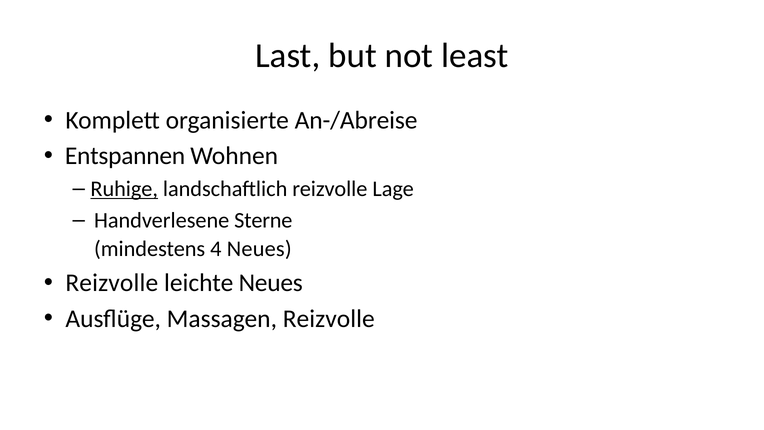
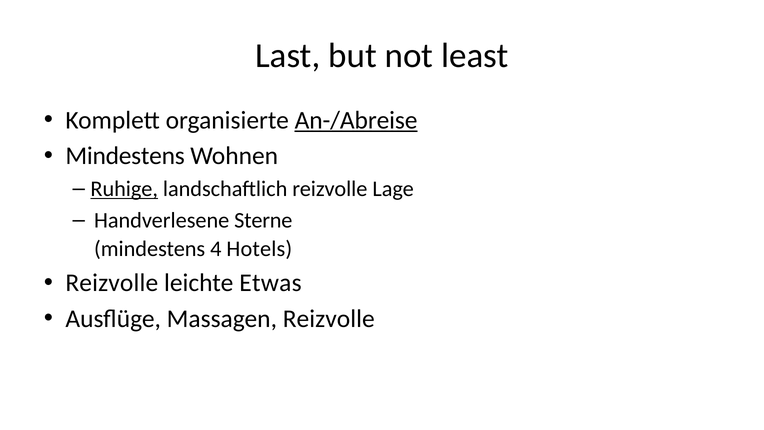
An-/Abreise underline: none -> present (356, 120)
Entspannen: Entspannen -> Mindestens (125, 156)
4 Neues: Neues -> Hotels (259, 249)
leichte Neues: Neues -> Etwas (270, 283)
